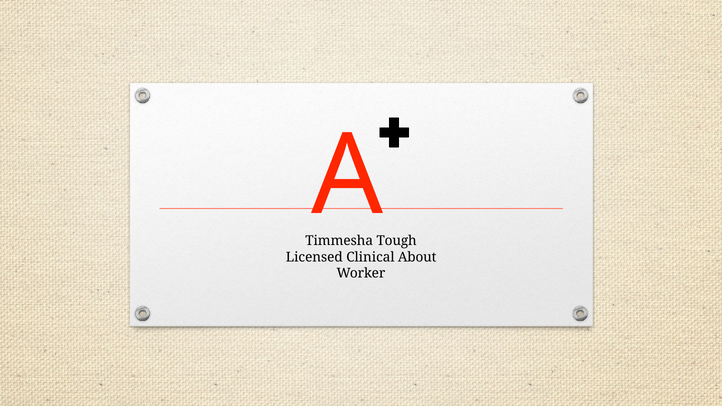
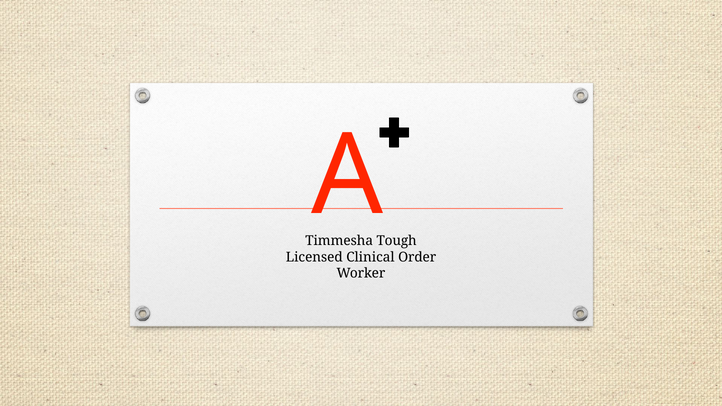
About: About -> Order (417, 257)
